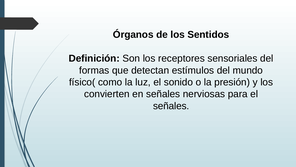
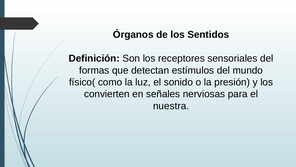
señales: señales -> nuestra (171, 106)
